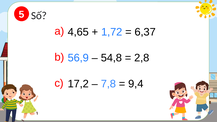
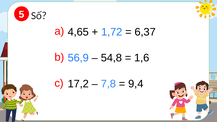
2,8: 2,8 -> 1,6 (142, 58)
